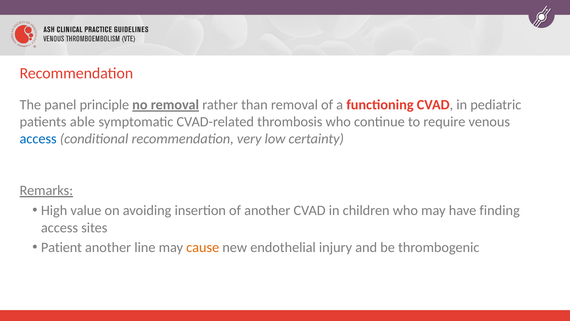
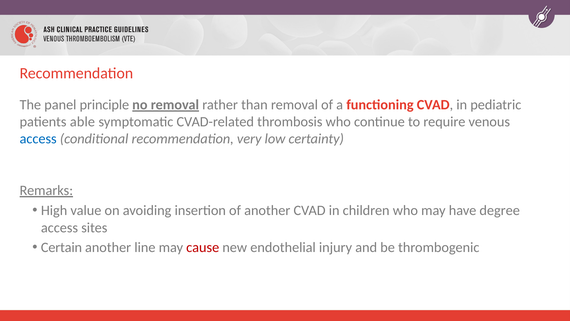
finding: finding -> degree (500, 210)
Patient: Patient -> Certain (61, 247)
cause colour: orange -> red (203, 247)
